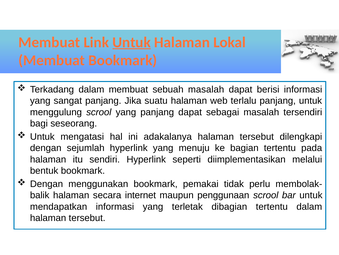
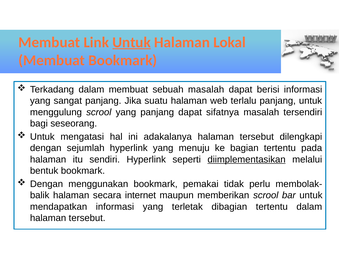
sebagai: sebagai -> sifatnya (223, 112)
diimplementasikan underline: none -> present (247, 159)
penggunaan: penggunaan -> memberikan (223, 195)
